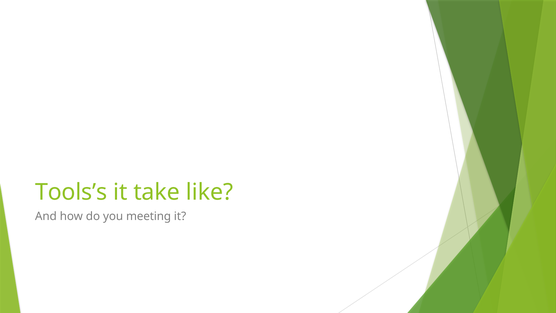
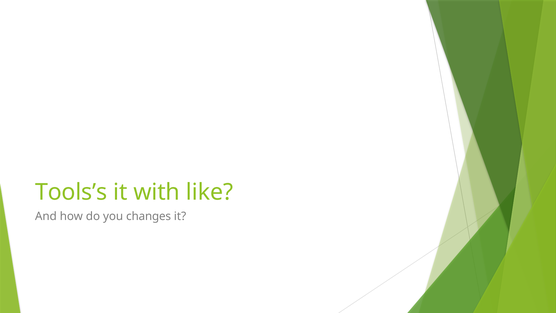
take: take -> with (157, 192)
meeting: meeting -> changes (149, 216)
